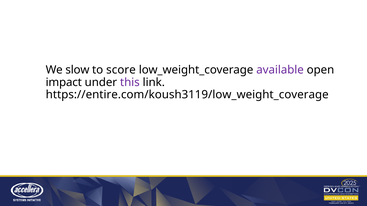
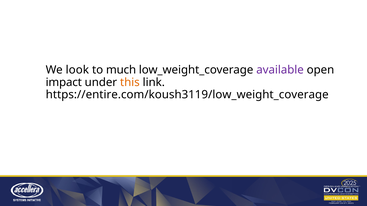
slow: slow -> look (77, 70)
score: score -> much (121, 70)
this colour: purple -> orange (130, 82)
